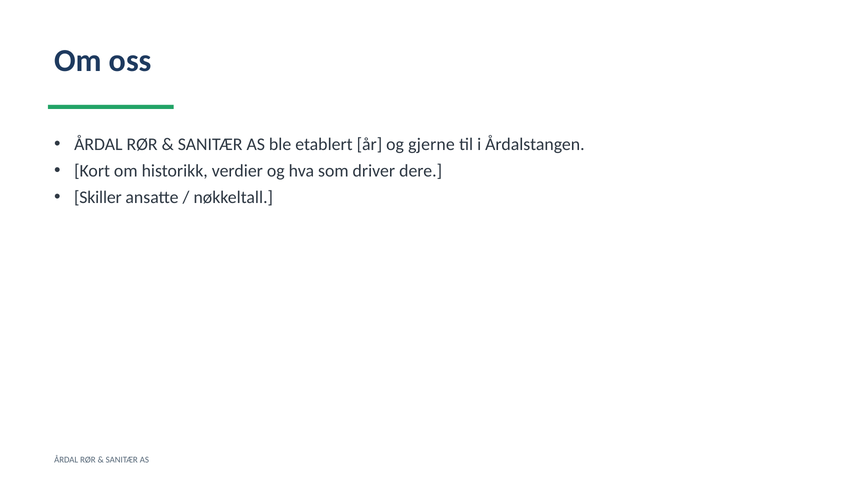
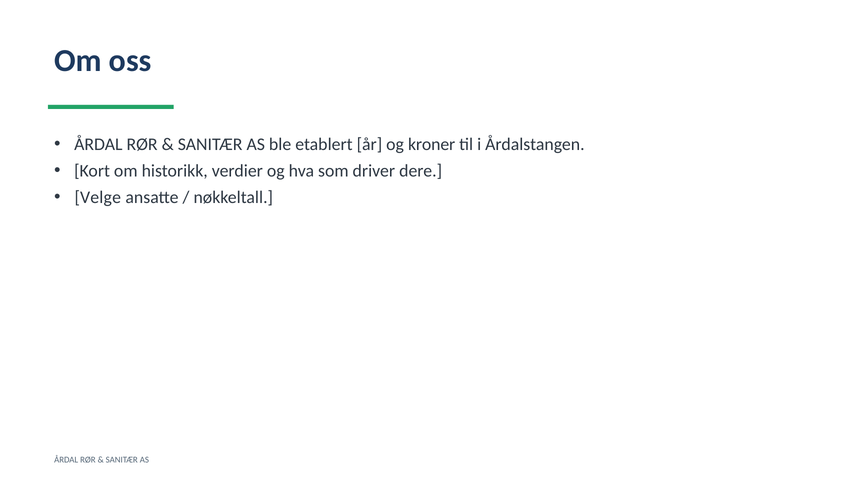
gjerne: gjerne -> kroner (432, 144)
Skiller: Skiller -> Velge (98, 198)
